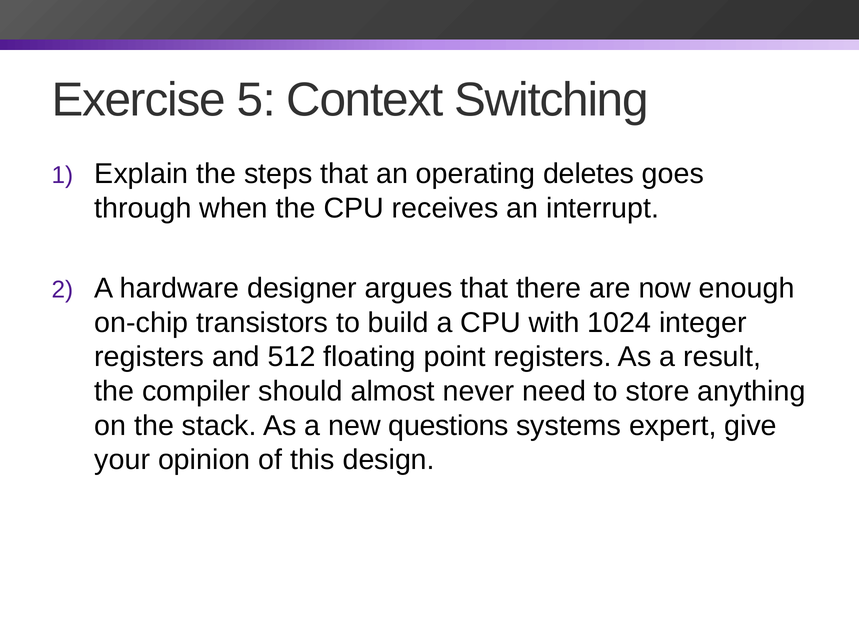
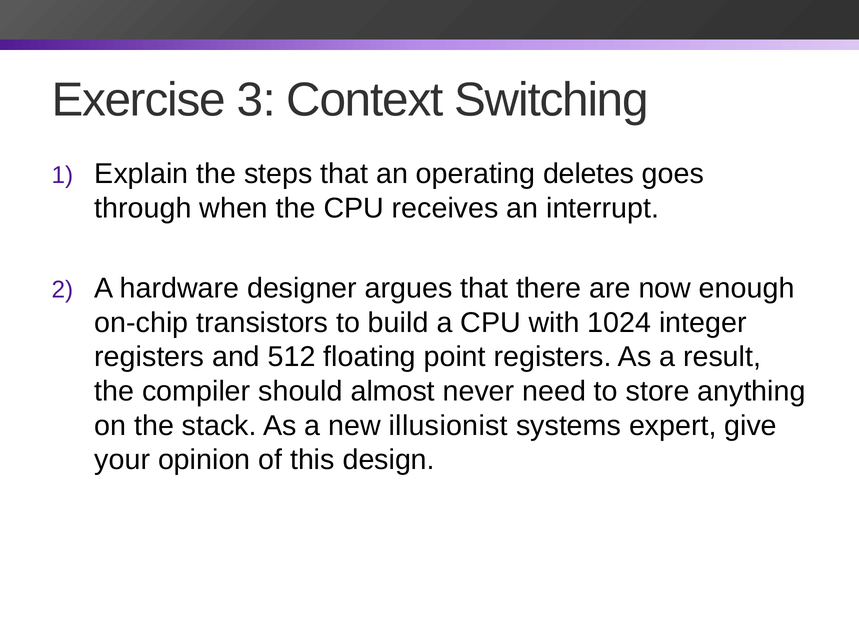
5: 5 -> 3 (256, 100)
questions: questions -> illusionist (448, 426)
